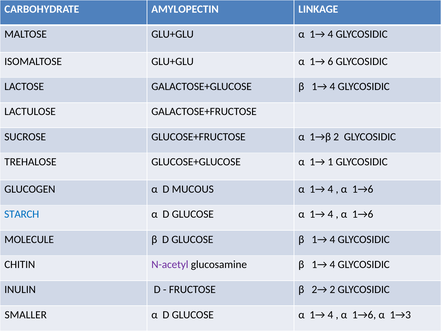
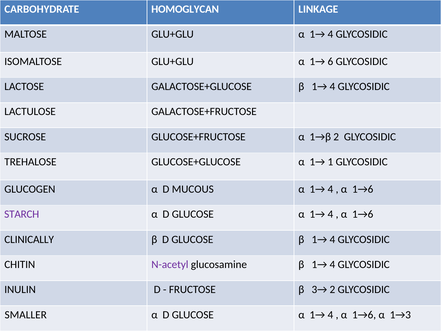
AMYLOPECTIN: AMYLOPECTIN -> HOMOGLYCAN (185, 9)
STARCH colour: blue -> purple (22, 214)
MOLECULE: MOLECULE -> CLINICALLY (29, 239)
2→: 2→ -> 3→ (319, 289)
